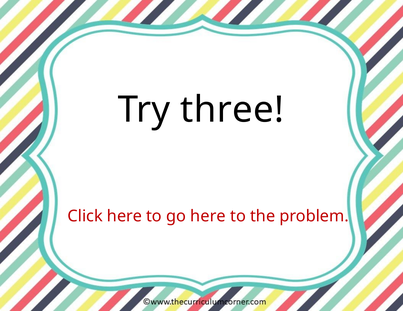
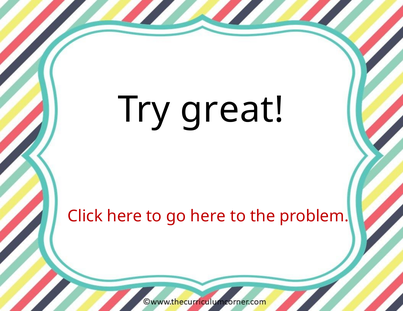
three: three -> great (232, 110)
